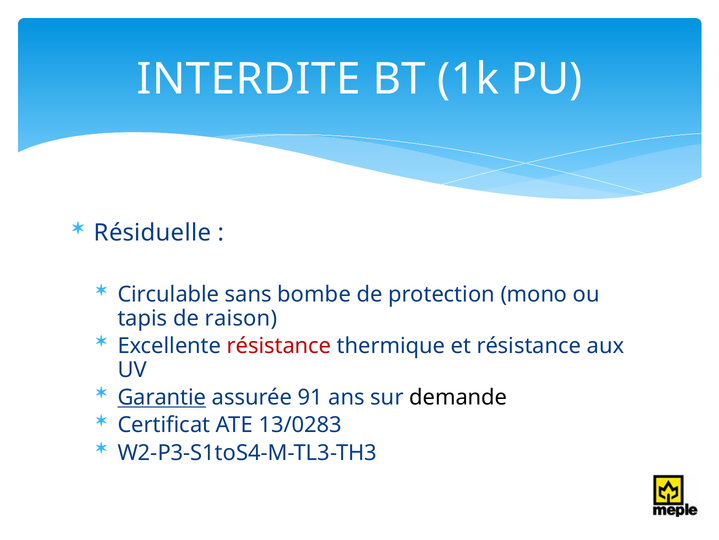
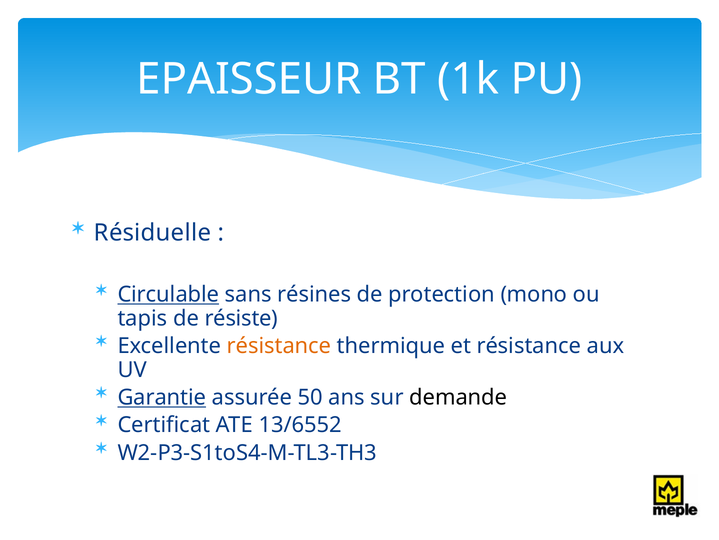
INTERDITE: INTERDITE -> EPAISSEUR (249, 79)
Circulable underline: none -> present (168, 294)
bombe: bombe -> résines (314, 294)
raison: raison -> résiste (241, 318)
résistance colour: red -> orange (279, 346)
91: 91 -> 50 (310, 397)
13/0283: 13/0283 -> 13/6552 (300, 425)
